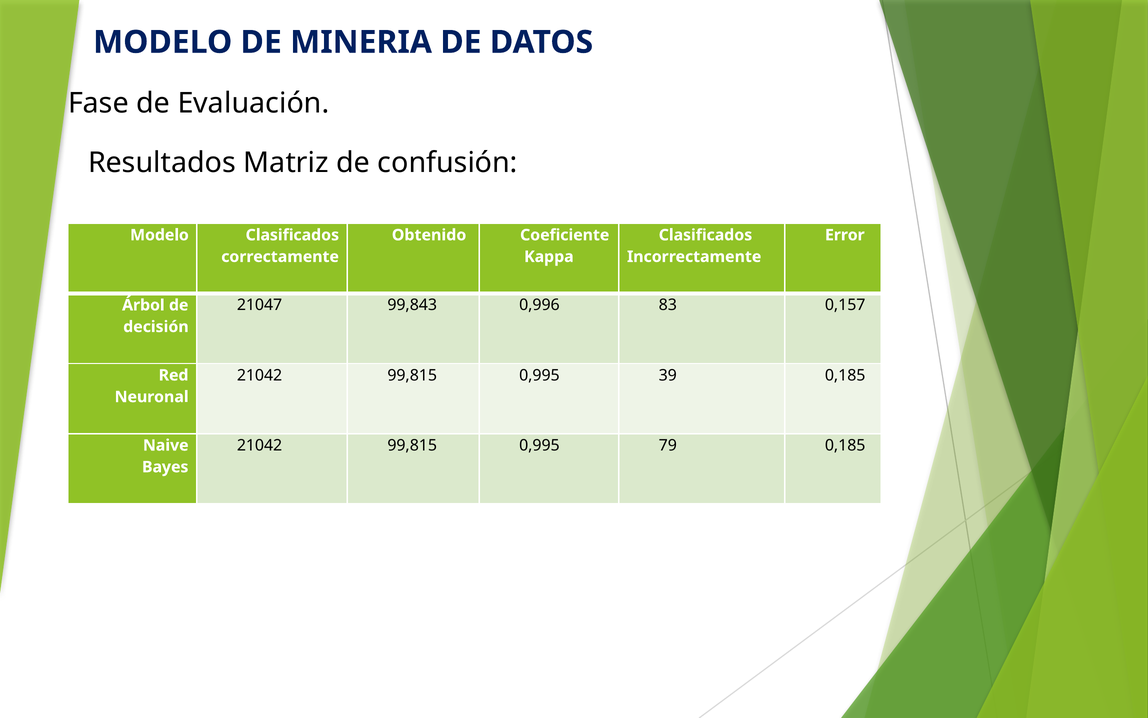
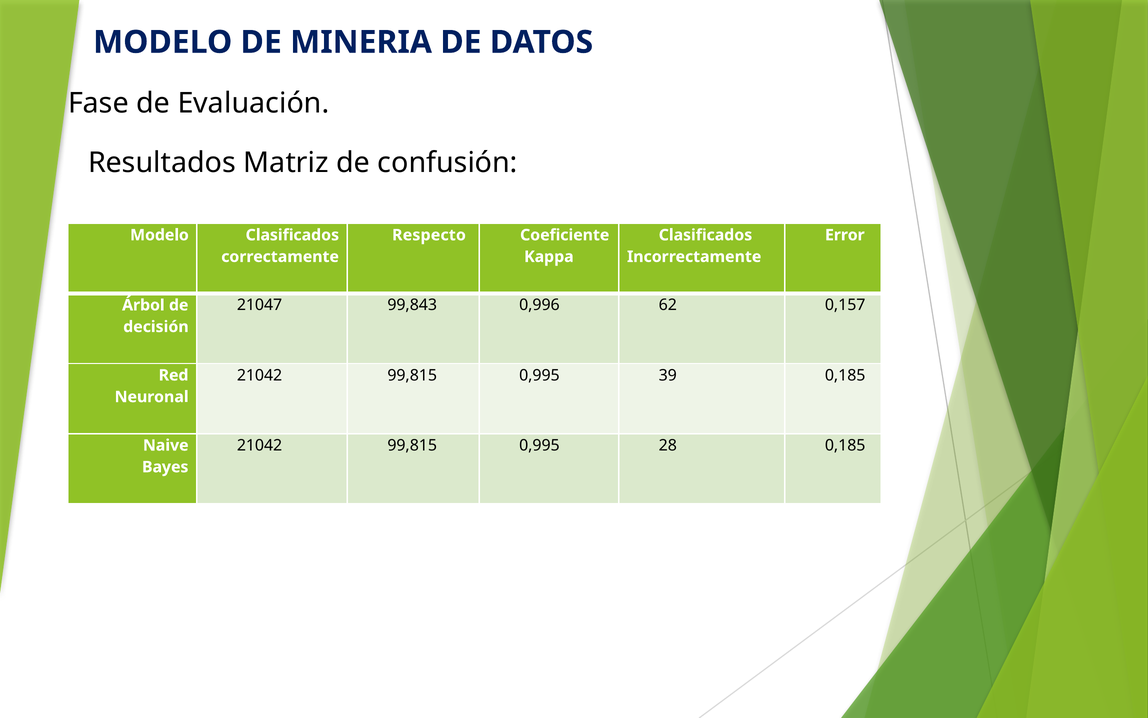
Obtenido: Obtenido -> Respecto (429, 235)
83: 83 -> 62 (668, 305)
79: 79 -> 28 (668, 445)
